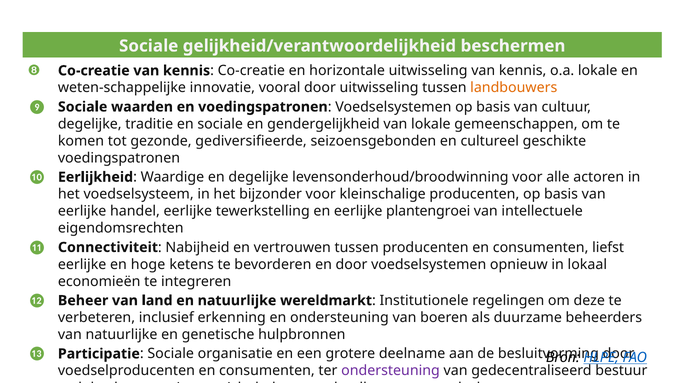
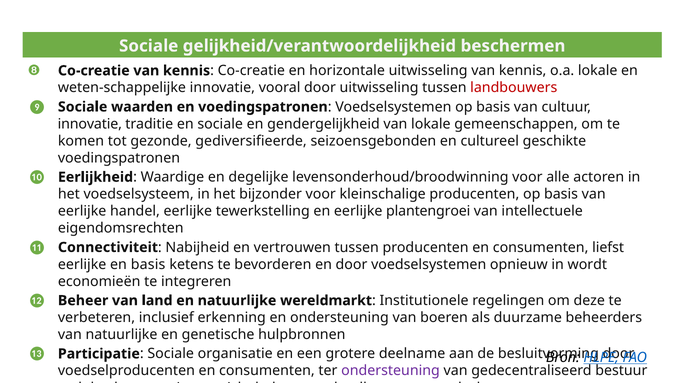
landbouwers colour: orange -> red (514, 88)
degelijke: degelijke -> innovatie (90, 124)
en hoge: hoge -> basis (148, 264)
in lokaal: lokaal -> wordt (587, 264)
